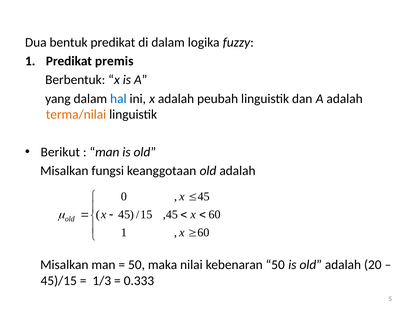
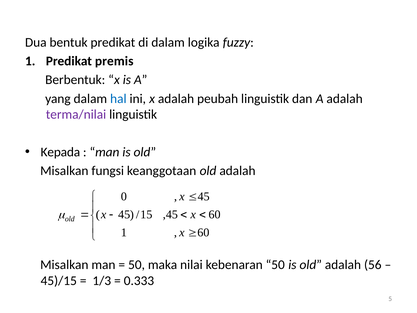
terma/nilai colour: orange -> purple (76, 115)
Berikut: Berikut -> Kepada (60, 152)
20: 20 -> 56 (373, 264)
